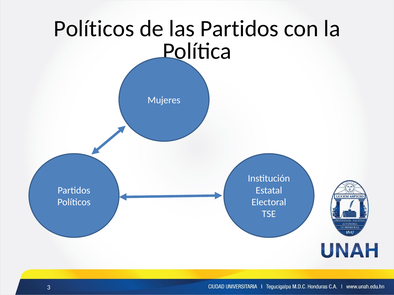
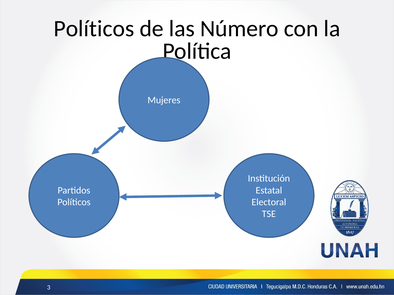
las Partidos: Partidos -> Número (239, 29)
